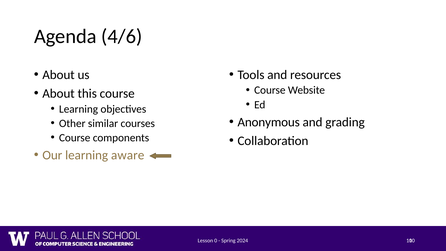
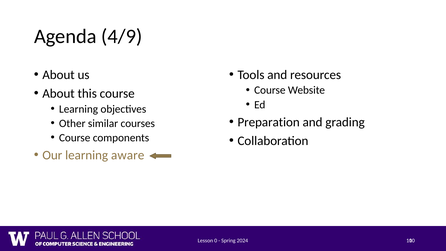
4/6: 4/6 -> 4/9 (122, 36)
Anonymous: Anonymous -> Preparation (269, 122)
